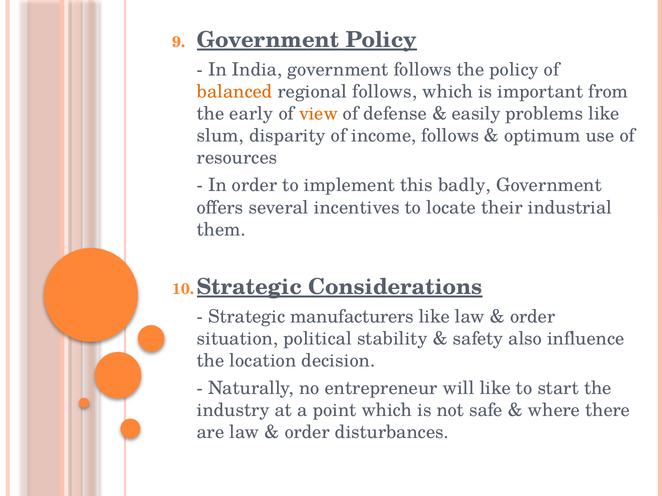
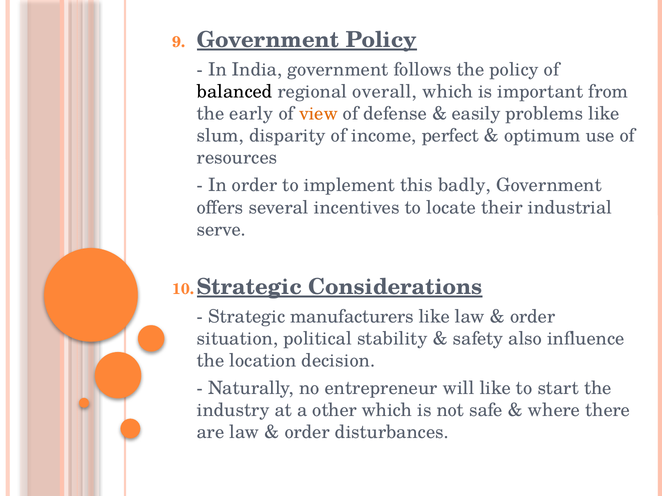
balanced colour: orange -> black (235, 92)
regional follows: follows -> overall (385, 92)
income follows: follows -> perfect (450, 136)
them: them -> serve (221, 230)
point: point -> other (335, 411)
